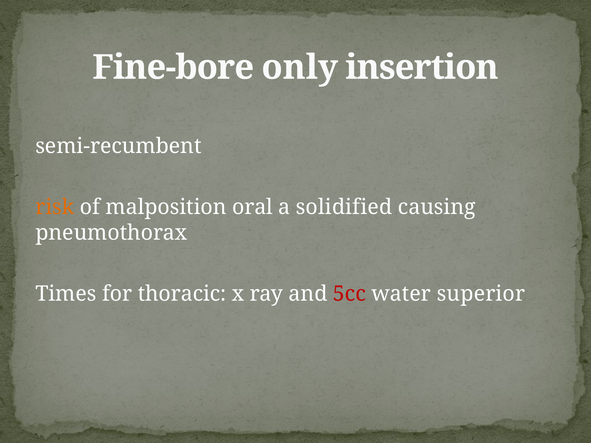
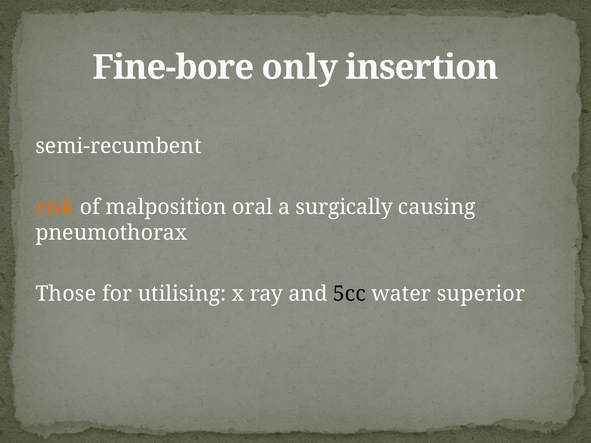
solidified: solidified -> surgically (344, 207)
Times: Times -> Those (66, 294)
thoracic: thoracic -> utilising (182, 294)
5cc colour: red -> black (349, 294)
